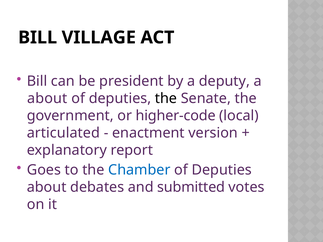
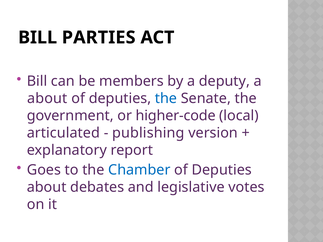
VILLAGE: VILLAGE -> PARTIES (99, 38)
president: president -> members (131, 81)
the colour: black -> blue (166, 99)
enactment: enactment -> publishing (148, 133)
submitted: submitted -> legislative (191, 187)
